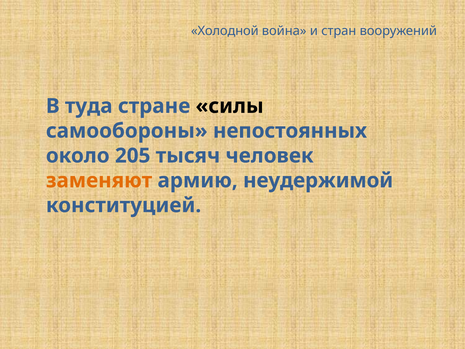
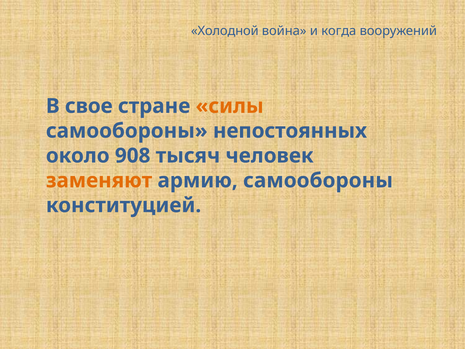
стран: стран -> когда (339, 31)
туда: туда -> свое (89, 106)
силы colour: black -> orange (230, 106)
205: 205 -> 908 (133, 156)
армию неудержимой: неудержимой -> самообороны (318, 180)
